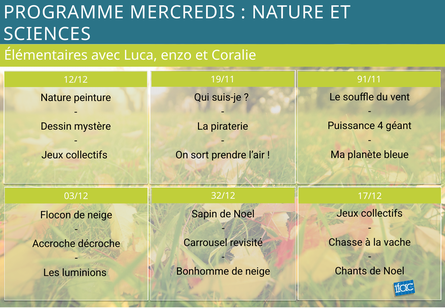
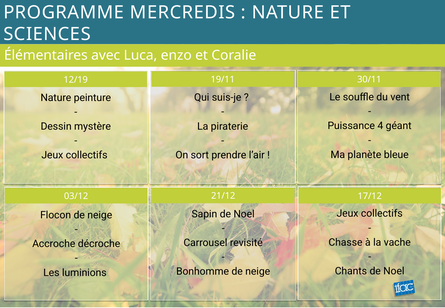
91/11: 91/11 -> 30/11 (369, 80)
12/12: 12/12 -> 12/19 (76, 80)
32/12: 32/12 -> 21/12 (223, 196)
